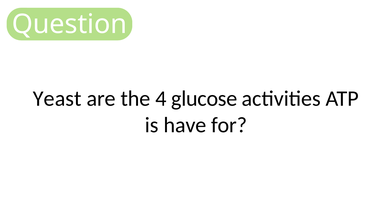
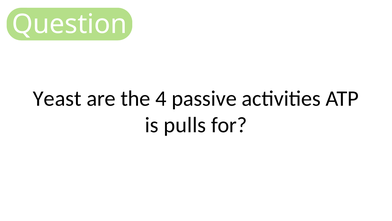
glucose: glucose -> passive (204, 98)
have: have -> pulls (185, 125)
